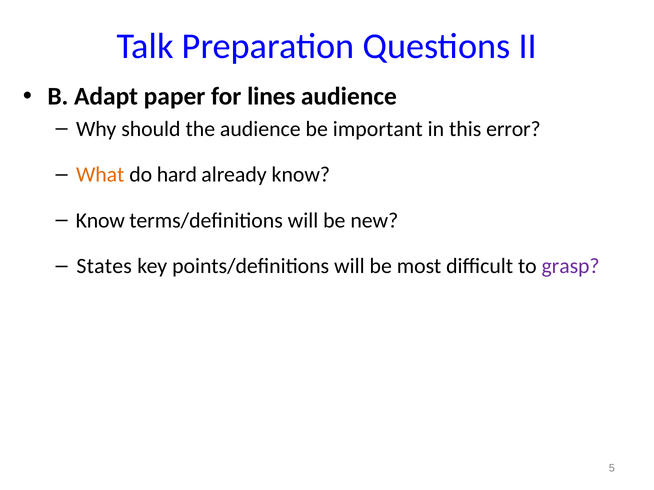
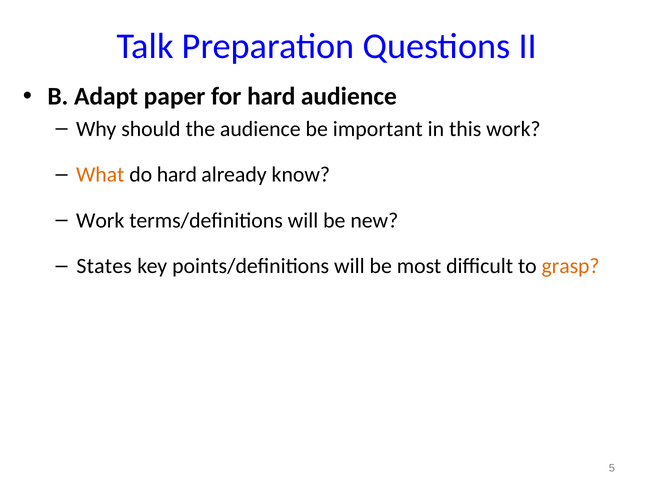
for lines: lines -> hard (271, 97)
this error: error -> work (513, 129)
Know: Know -> Work (100, 221)
grasp colour: purple -> orange (571, 266)
